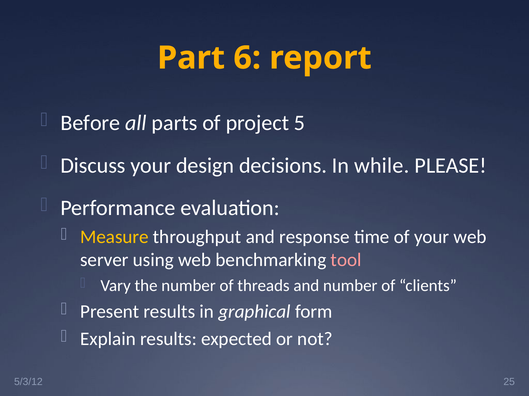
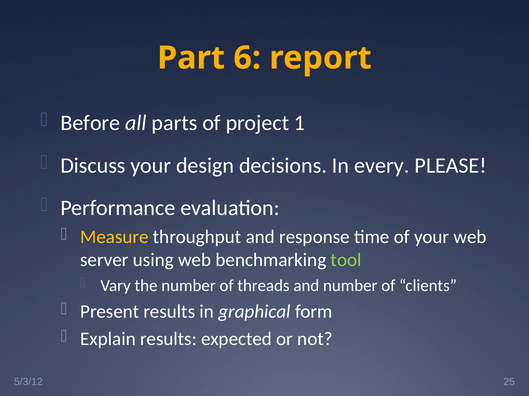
5: 5 -> 1 (300, 123)
while: while -> every (382, 166)
tool colour: pink -> light green (346, 260)
